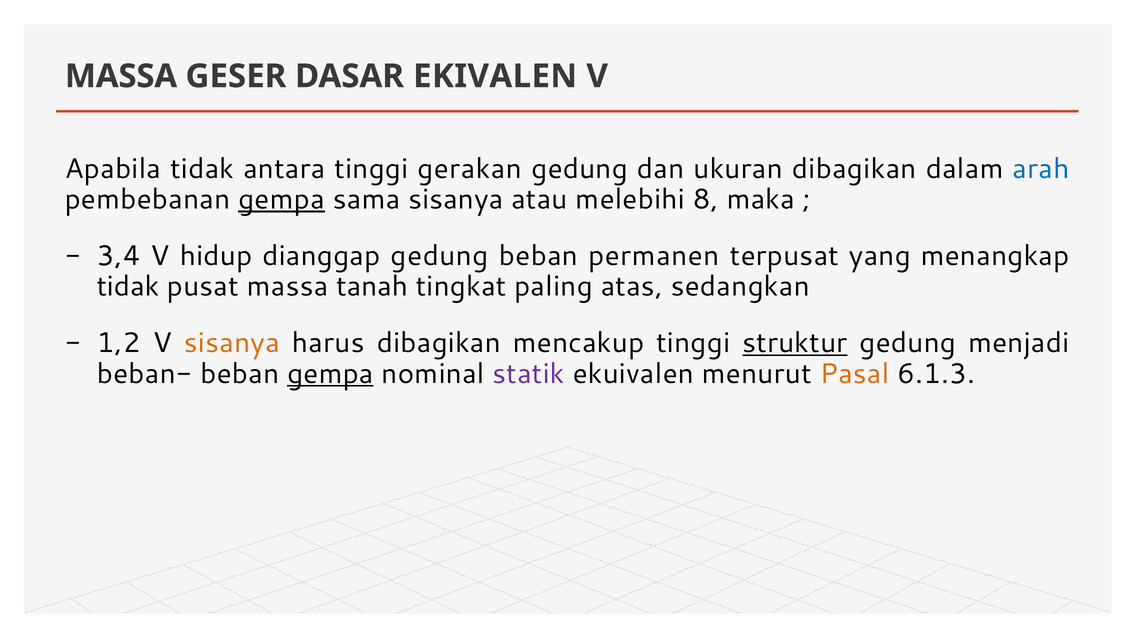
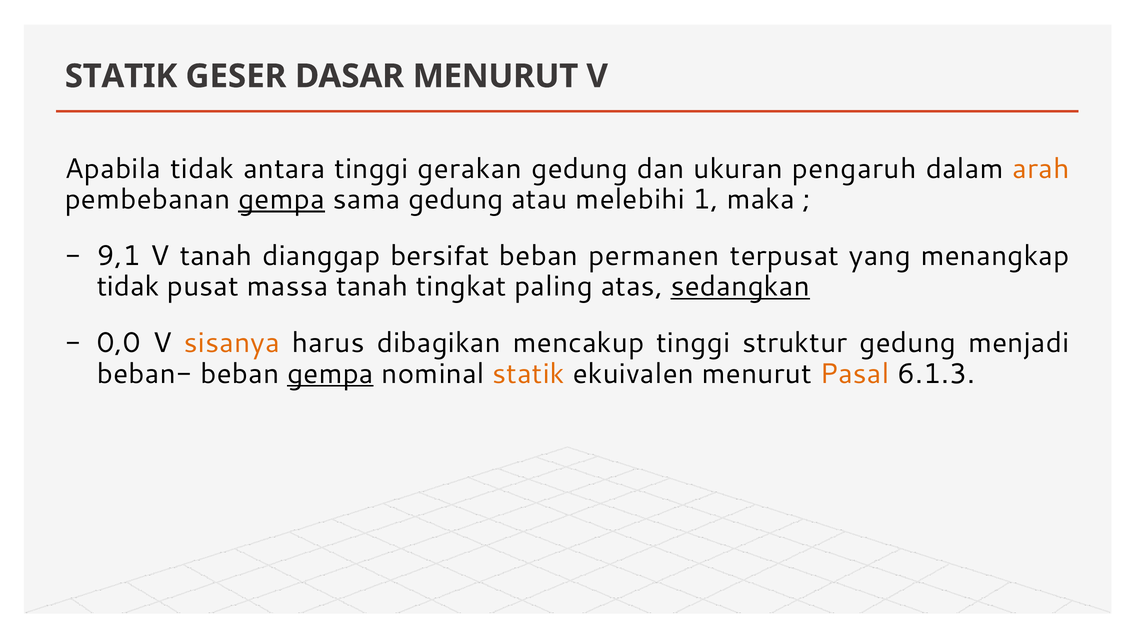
MASSA: MASSA -> STATIK (121, 76)
DASAR EKIVALEN: EKIVALEN -> MENURUT (495, 76)
ukuran dibagikan: dibagikan -> pengaruh (854, 169)
arah colour: blue -> orange (1041, 169)
sama sisanya: sisanya -> gedung (456, 199)
8: 8 -> 1 (706, 199)
3,4: 3,4 -> 9,1 (119, 256)
V hidup: hidup -> tanah (216, 256)
dianggap gedung: gedung -> bersifat (440, 256)
sedangkan underline: none -> present (740, 287)
1,2: 1,2 -> 0,0 (119, 343)
struktur underline: present -> none (795, 343)
statik colour: purple -> orange (529, 374)
